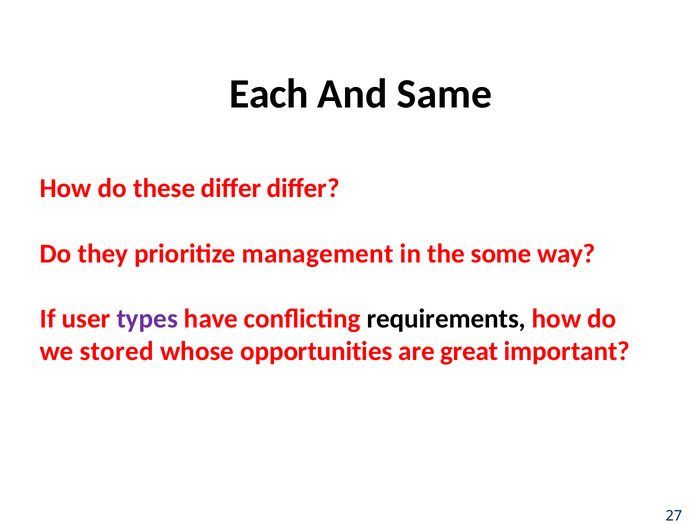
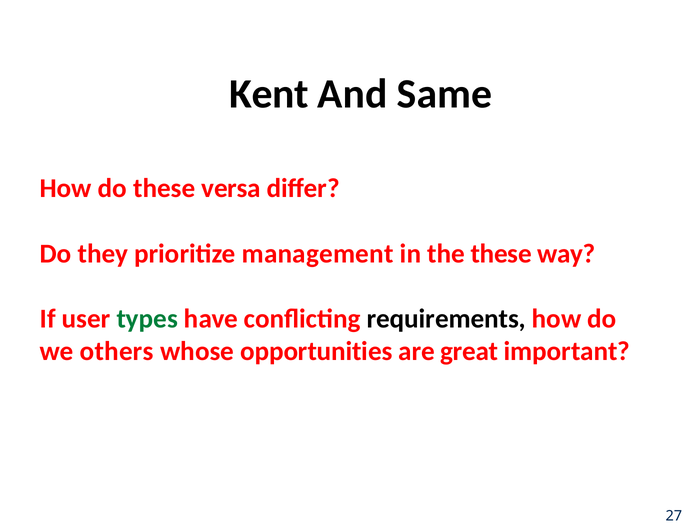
Each: Each -> Kent (269, 94)
these differ: differ -> versa (231, 188)
the some: some -> these (501, 254)
types colour: purple -> green (147, 319)
stored: stored -> others (117, 352)
